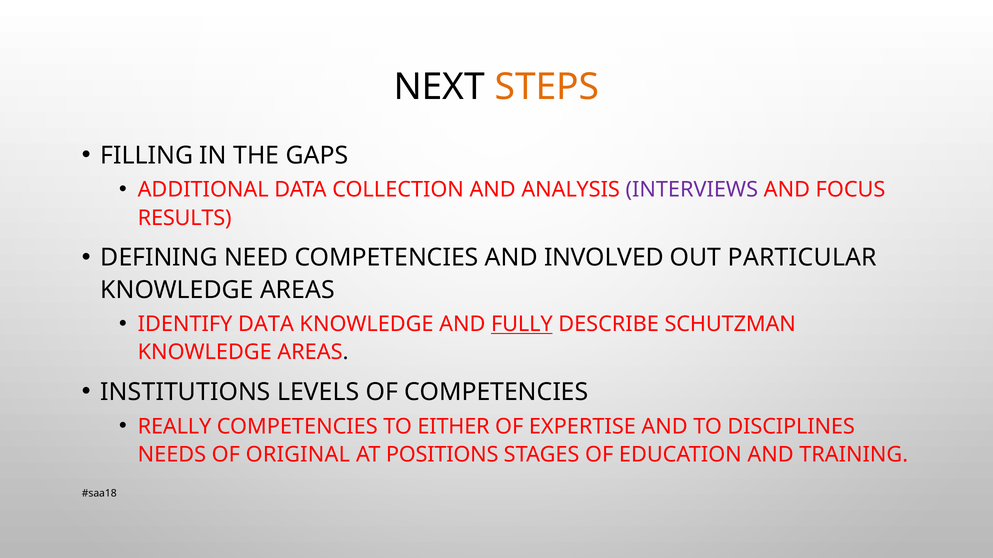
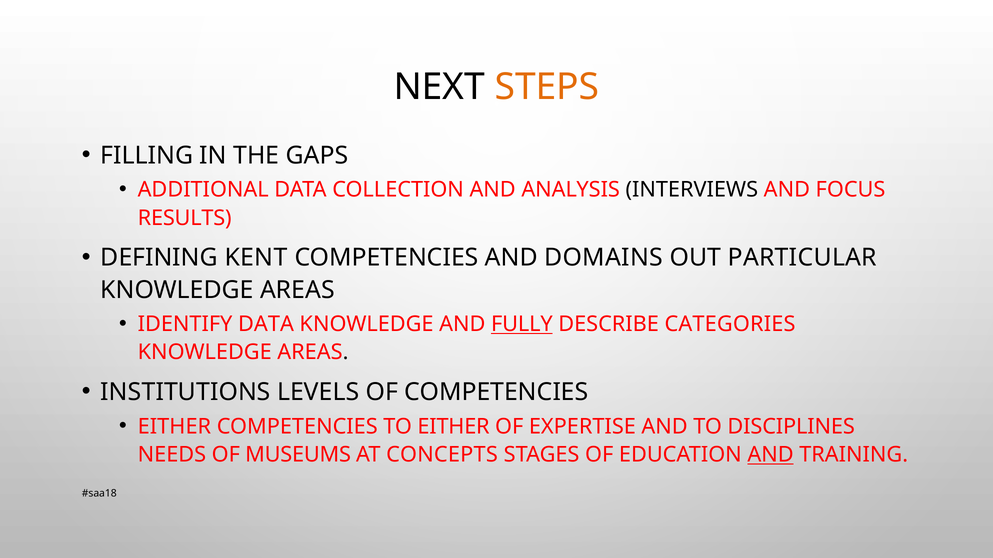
INTERVIEWS colour: purple -> black (692, 190)
NEED: NEED -> KENT (256, 258)
INVOLVED: INVOLVED -> DOMAINS (604, 258)
SCHUTZMAN: SCHUTZMAN -> CATEGORIES (730, 325)
REALLY: REALLY -> EITHER (174, 427)
ORIGINAL: ORIGINAL -> MUSEUMS (298, 455)
POSITIONS: POSITIONS -> CONCEPTS (442, 455)
AND underline: none -> present (771, 455)
